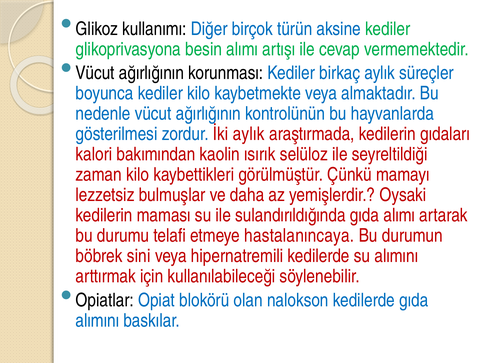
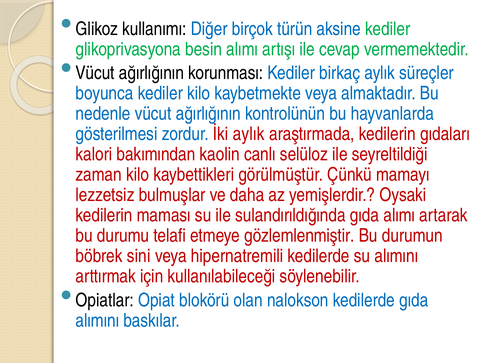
ısırık: ısırık -> canlı (260, 154)
hastalanıncaya: hastalanıncaya -> gözlemlenmiştir (299, 236)
